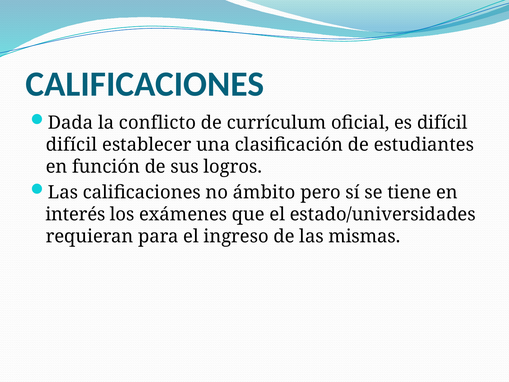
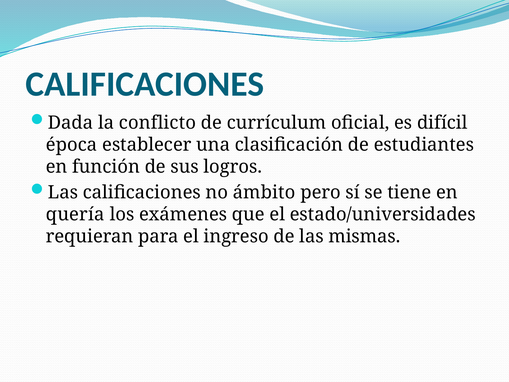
difícil: difícil -> época (72, 145)
interés: interés -> quería (75, 214)
